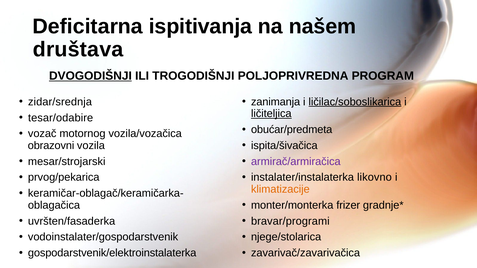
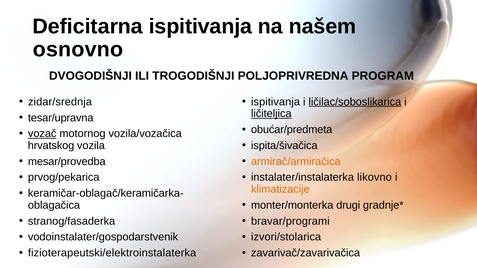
društava: društava -> osnovno (78, 49)
DVOGODIŠNJI underline: present -> none (90, 76)
zanimanja: zanimanja -> ispitivanja (275, 102)
tesar/odabire: tesar/odabire -> tesar/upravna (61, 118)
vozač underline: none -> present (42, 134)
obrazovni: obrazovni -> hrvatskog (51, 146)
mesar/strojarski: mesar/strojarski -> mesar/provedba (67, 162)
armirač/armiračica colour: purple -> orange (296, 162)
frizer: frizer -> drugi (348, 205)
uvršten/fasaderka: uvršten/fasaderka -> stranog/fasaderka (72, 221)
njege/stolarica: njege/stolarica -> izvori/stolarica (286, 237)
gospodarstvenik/elektroinstalaterka: gospodarstvenik/elektroinstalaterka -> fizioterapeutski/elektroinstalaterka (112, 253)
